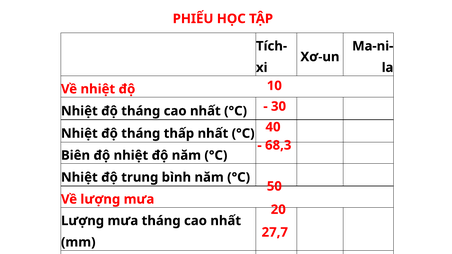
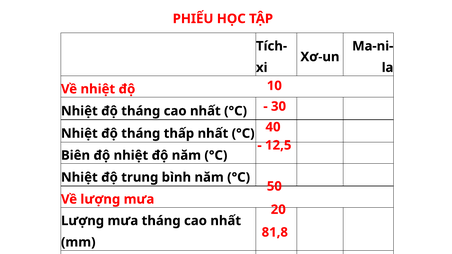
68,3: 68,3 -> 12,5 (278, 145)
27,7: 27,7 -> 81,8 (275, 232)
